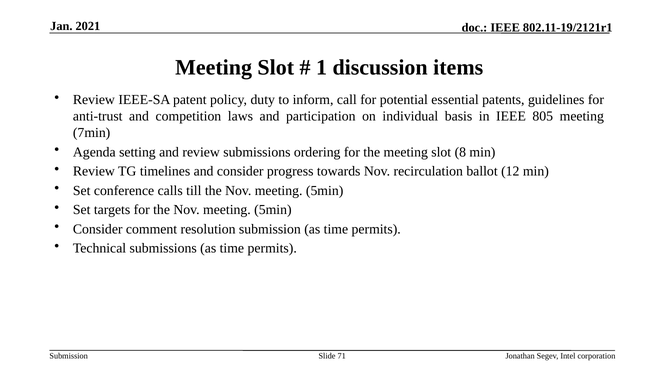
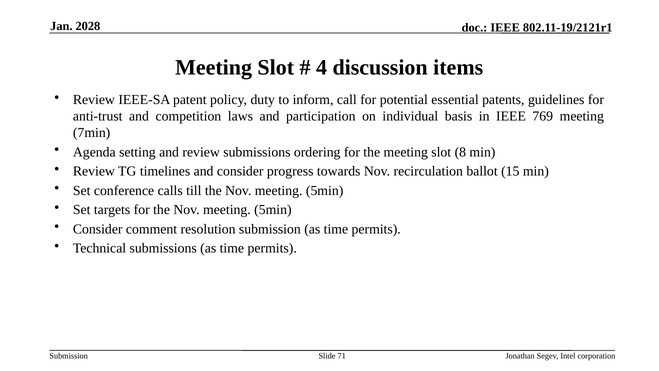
2021: 2021 -> 2028 (88, 26)
1: 1 -> 4 (321, 67)
805: 805 -> 769 (543, 116)
12: 12 -> 15 (510, 171)
